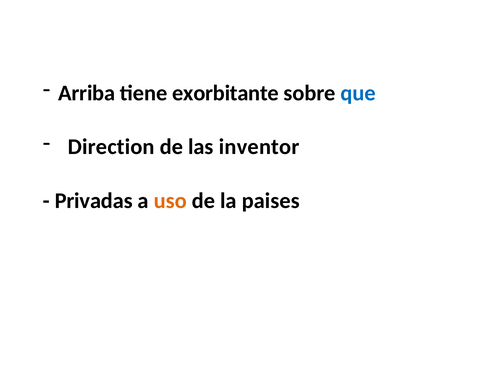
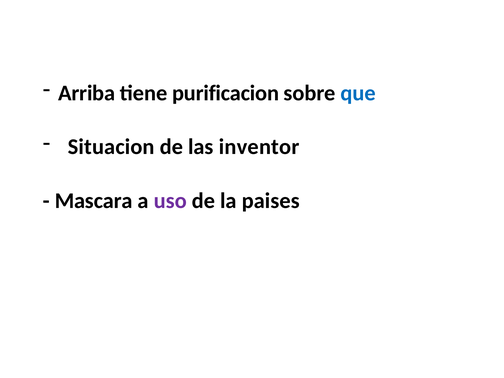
exorbitante: exorbitante -> purificacion (226, 93)
Direction: Direction -> Situacion (111, 147)
Privadas: Privadas -> Mascara (94, 201)
uso colour: orange -> purple (170, 201)
